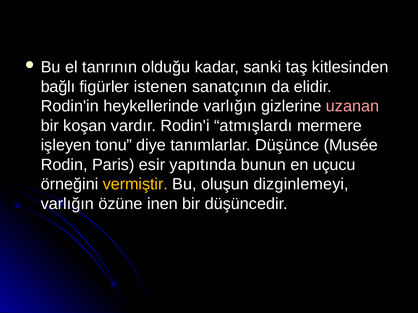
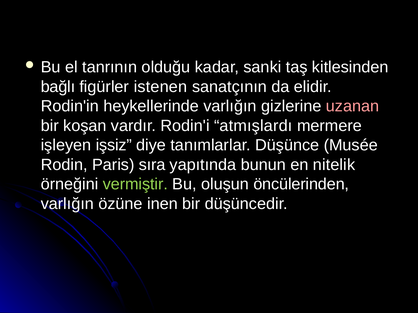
tonu: tonu -> işsiz (114, 145)
esir: esir -> sıra (152, 165)
uçucu: uçucu -> nitelik (334, 165)
vermiştir colour: yellow -> light green (135, 185)
dizginlemeyi: dizginlemeyi -> öncülerinden (301, 185)
